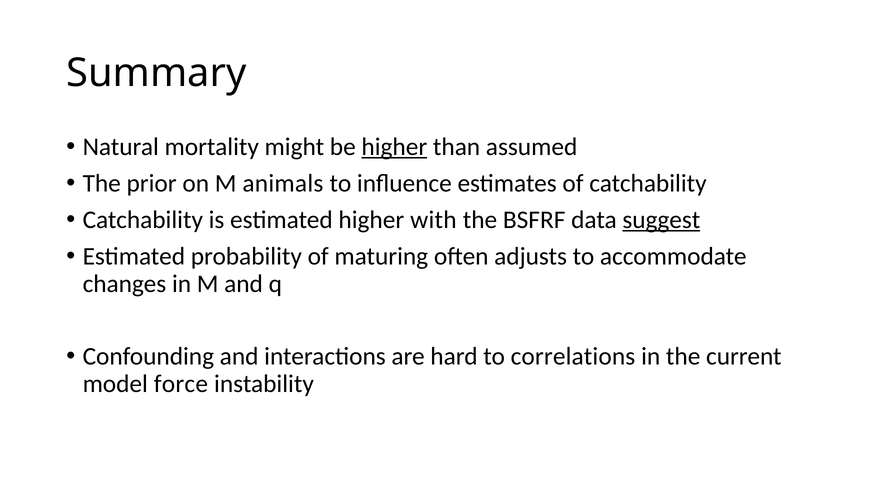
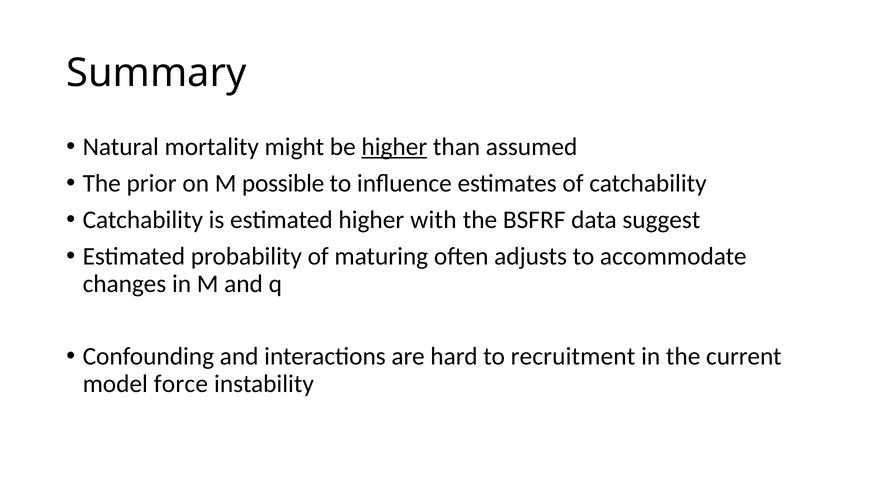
animals: animals -> possible (283, 184)
suggest underline: present -> none (661, 220)
correlations: correlations -> recruitment (573, 357)
